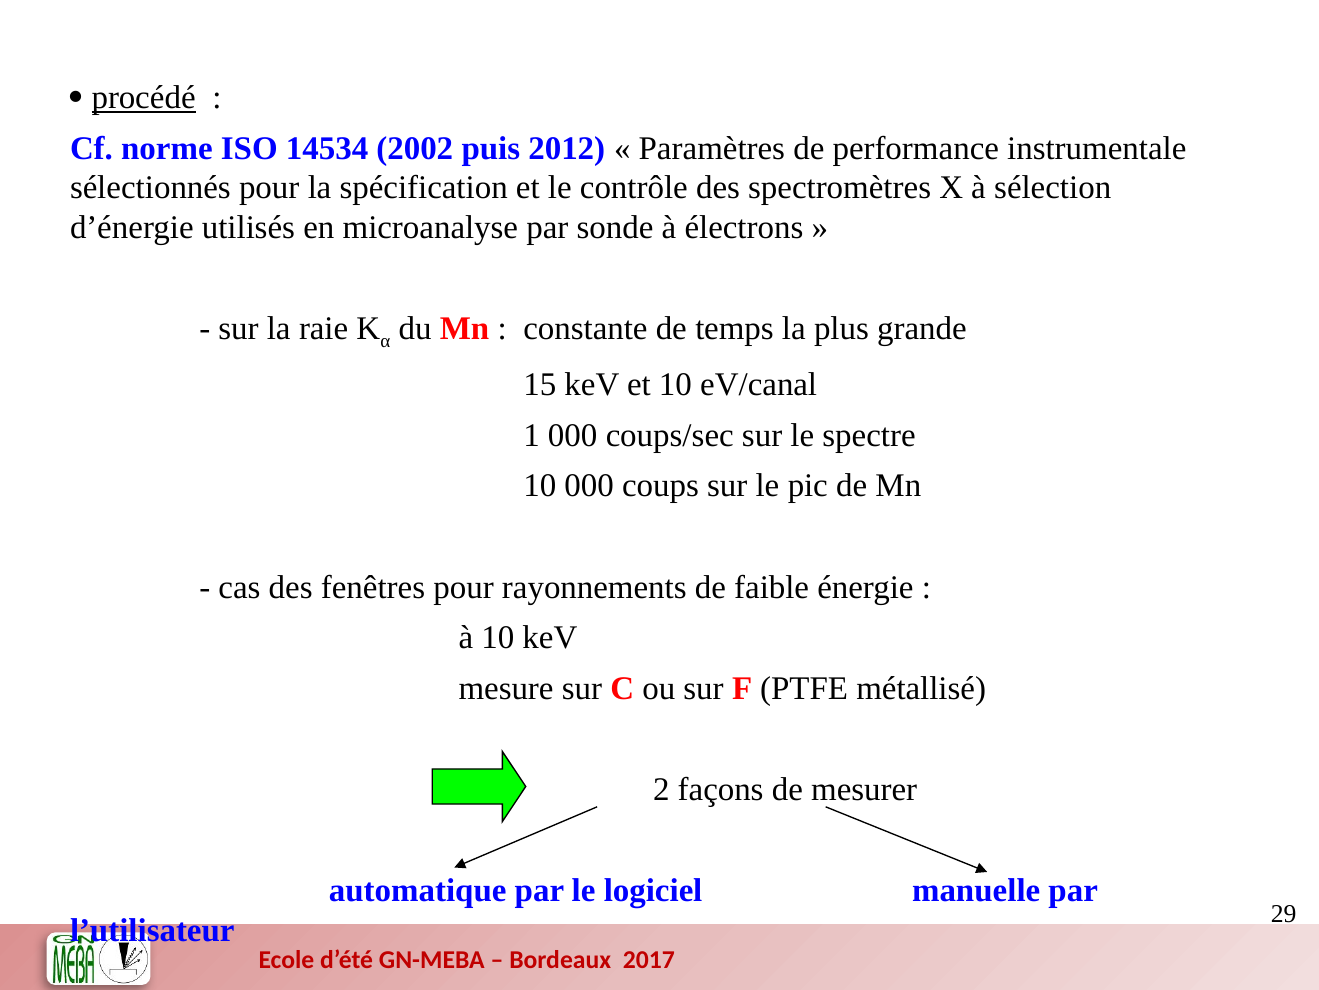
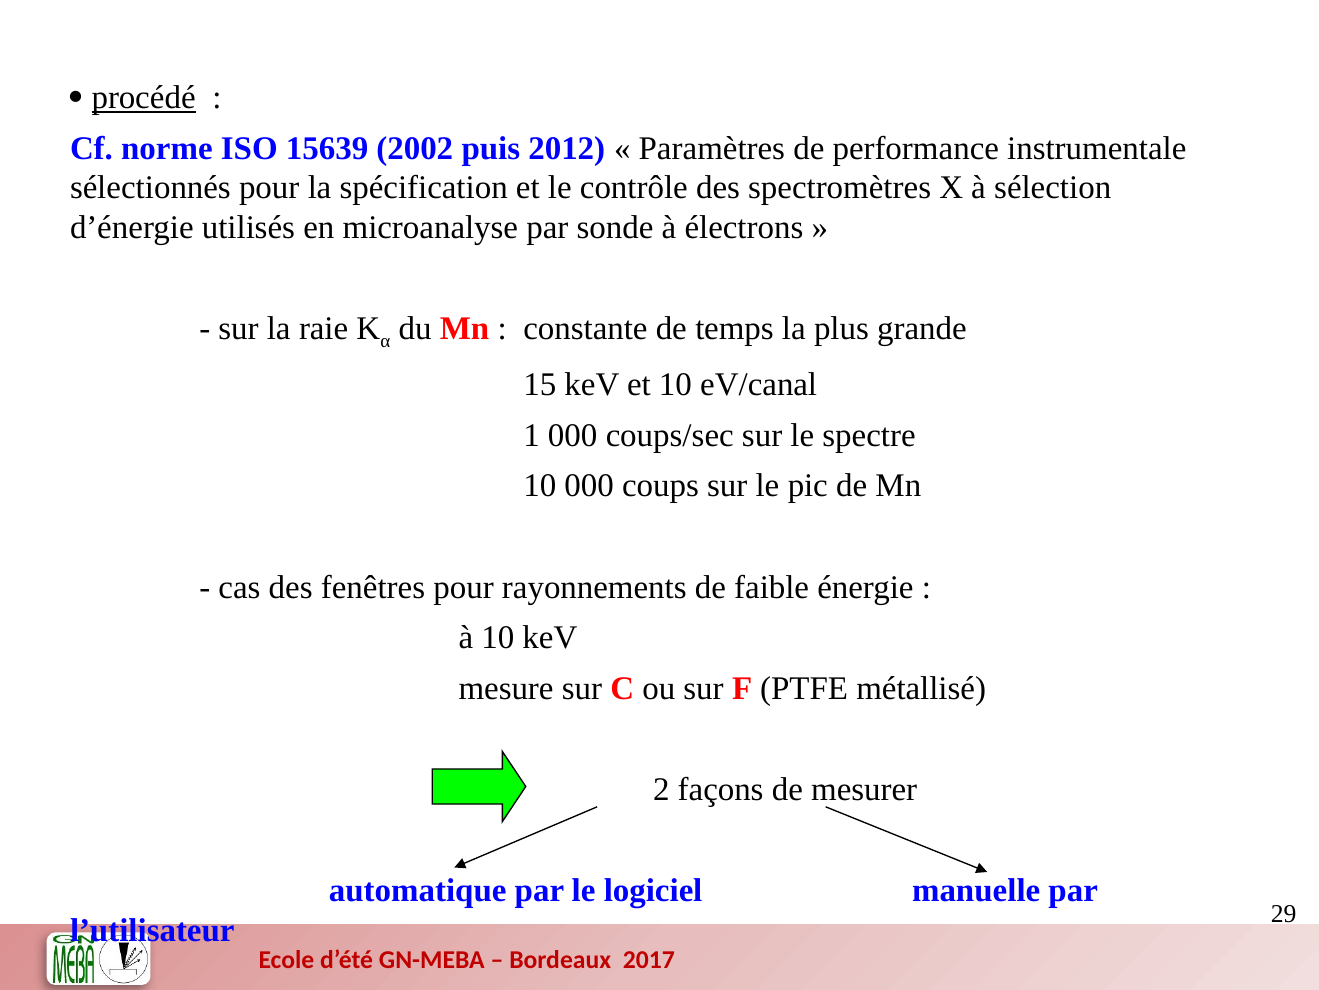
14534: 14534 -> 15639 (327, 148)
